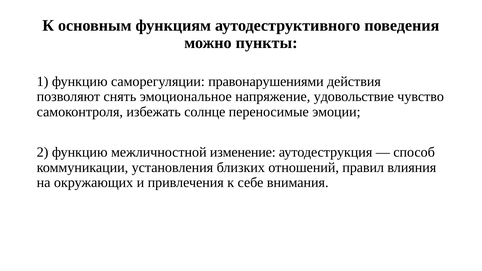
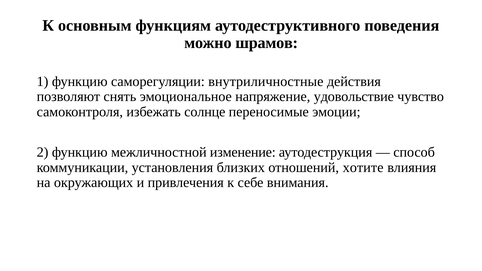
пункты: пункты -> шрамов (267, 43)
правонарушениями: правонарушениями -> внутриличностные (266, 81)
правил: правил -> хотите (363, 167)
